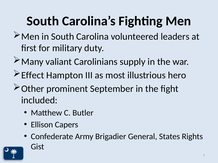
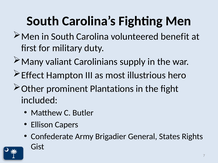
leaders: leaders -> benefit (175, 37)
September: September -> Plantations (112, 89)
